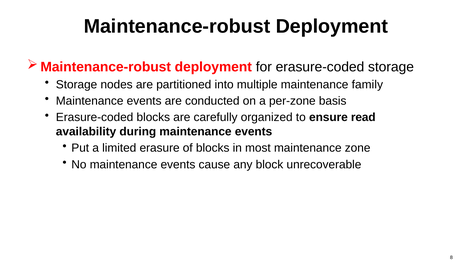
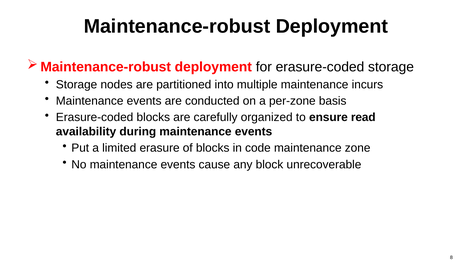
family: family -> incurs (367, 85)
most: most -> code (258, 148)
